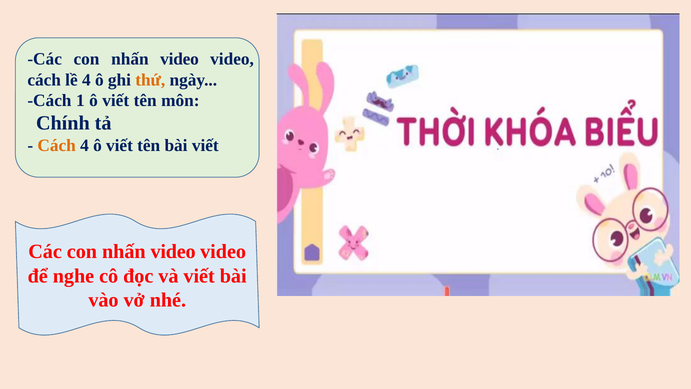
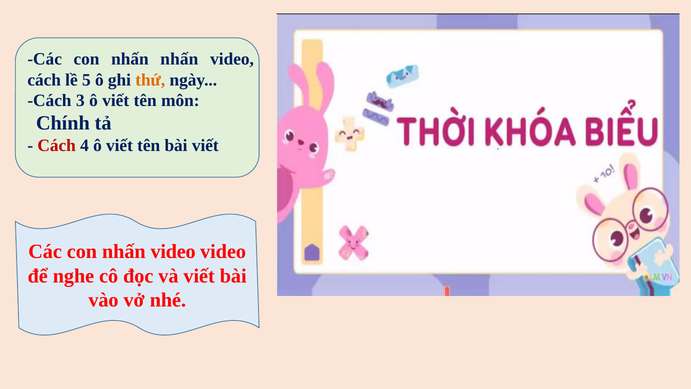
video: video -> nhấn (179, 59)
lề 4: 4 -> 5 (86, 80)
1: 1 -> 3 (80, 101)
Cách colour: orange -> red (57, 145)
